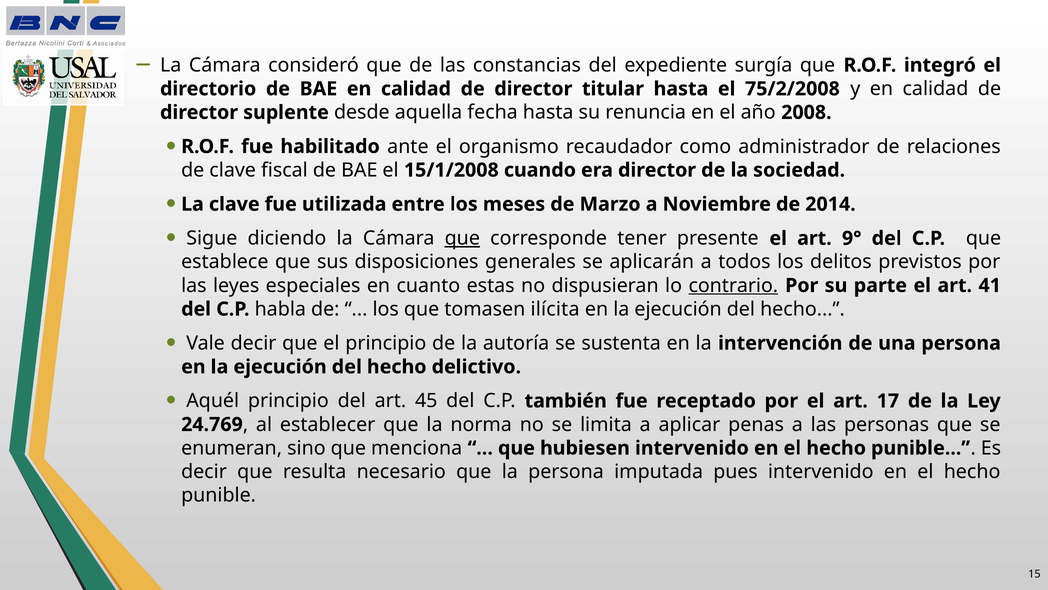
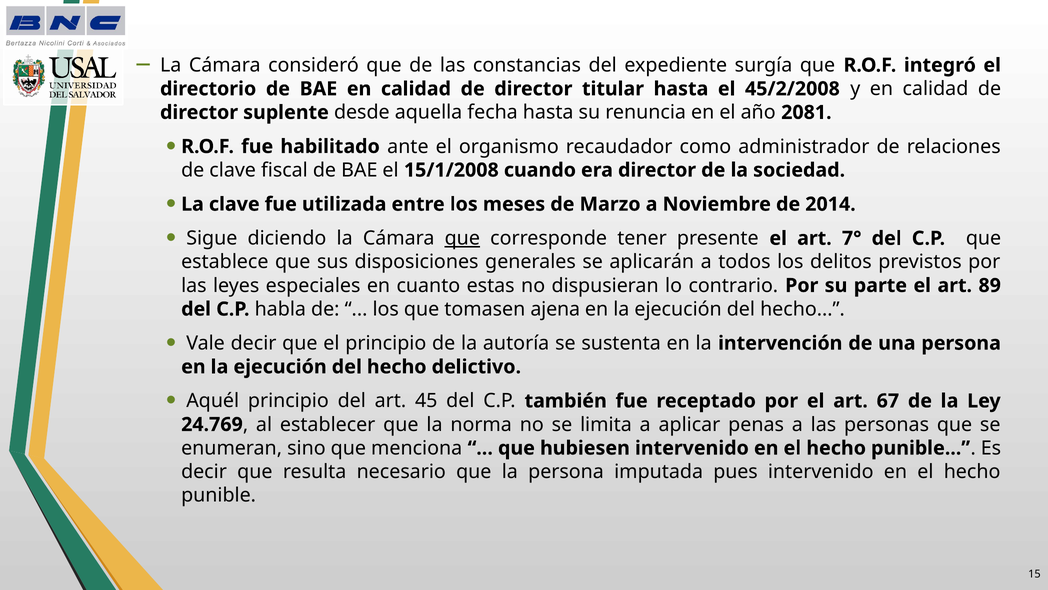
75/2/2008: 75/2/2008 -> 45/2/2008 (792, 89)
2008: 2008 -> 2081 (806, 112)
9°: 9° -> 7° (852, 238)
contrario underline: present -> none (733, 285)
41: 41 -> 89 (990, 285)
ilícita: ilícita -> ajena (555, 309)
17: 17 -> 67 (888, 401)
